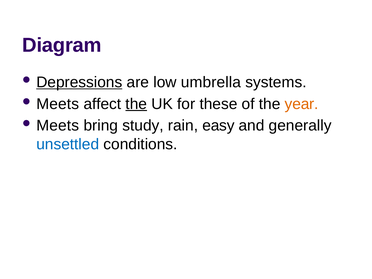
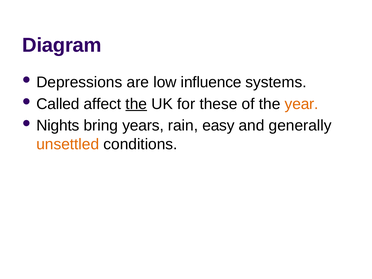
Depressions underline: present -> none (79, 82)
umbrella: umbrella -> influence (211, 82)
Meets: Meets -> Called (58, 104)
Meets: Meets -> Nights (58, 126)
study: study -> years (143, 126)
unsettled colour: blue -> orange (68, 144)
